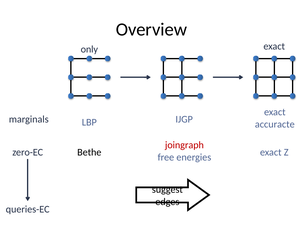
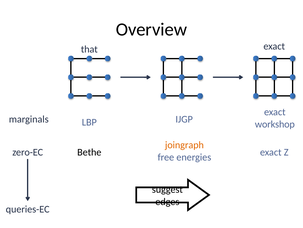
only: only -> that (89, 49)
accuracte: accuracte -> workshop (275, 124)
joingraph colour: red -> orange (184, 145)
